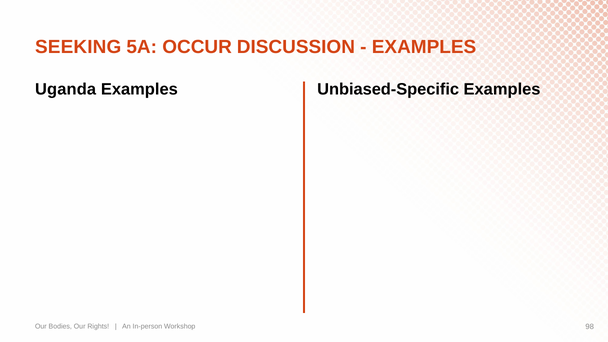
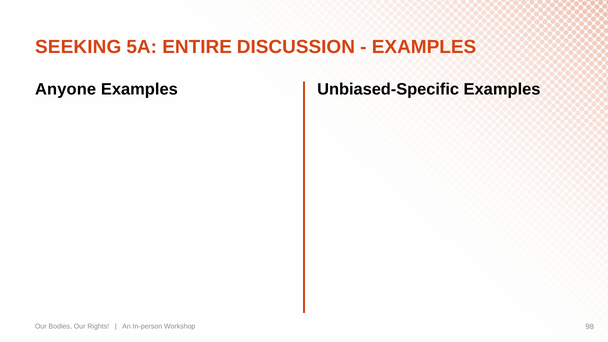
OCCUR: OCCUR -> ENTIRE (197, 47)
Uganda: Uganda -> Anyone (66, 89)
